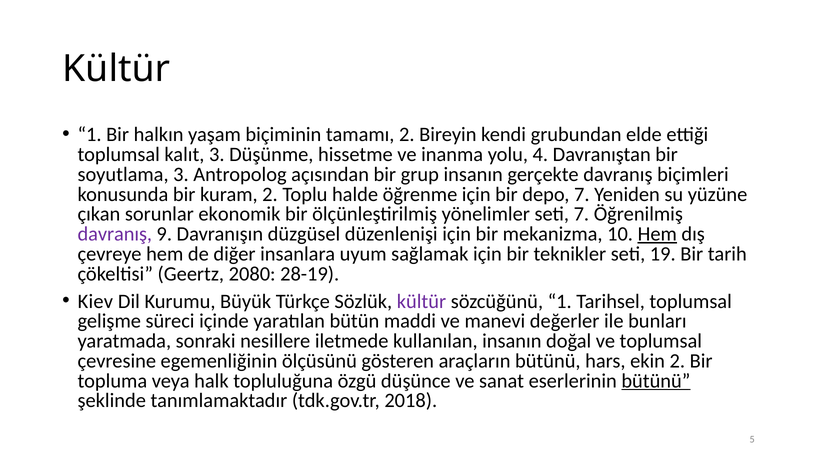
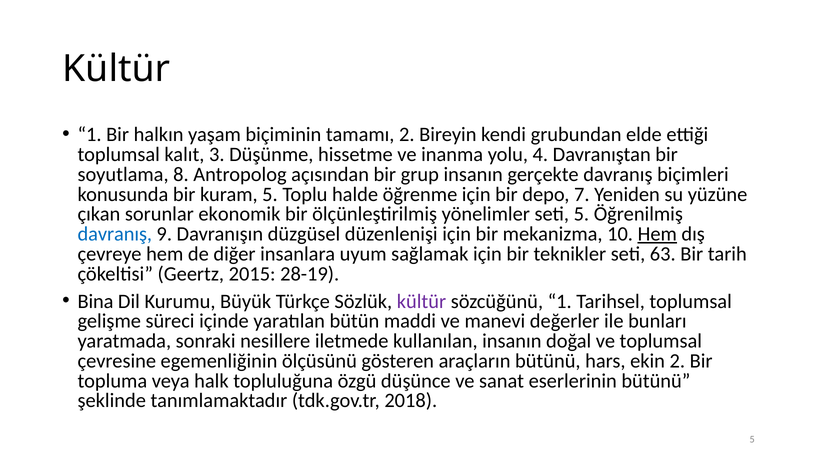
soyutlama 3: 3 -> 8 (181, 174)
kuram 2: 2 -> 5 (270, 194)
seti 7: 7 -> 5 (581, 214)
davranış colour: purple -> blue (115, 234)
19: 19 -> 63 (663, 254)
2080: 2080 -> 2015 (252, 274)
Kiev: Kiev -> Bina (96, 301)
bütünü underline: present -> none (656, 380)
